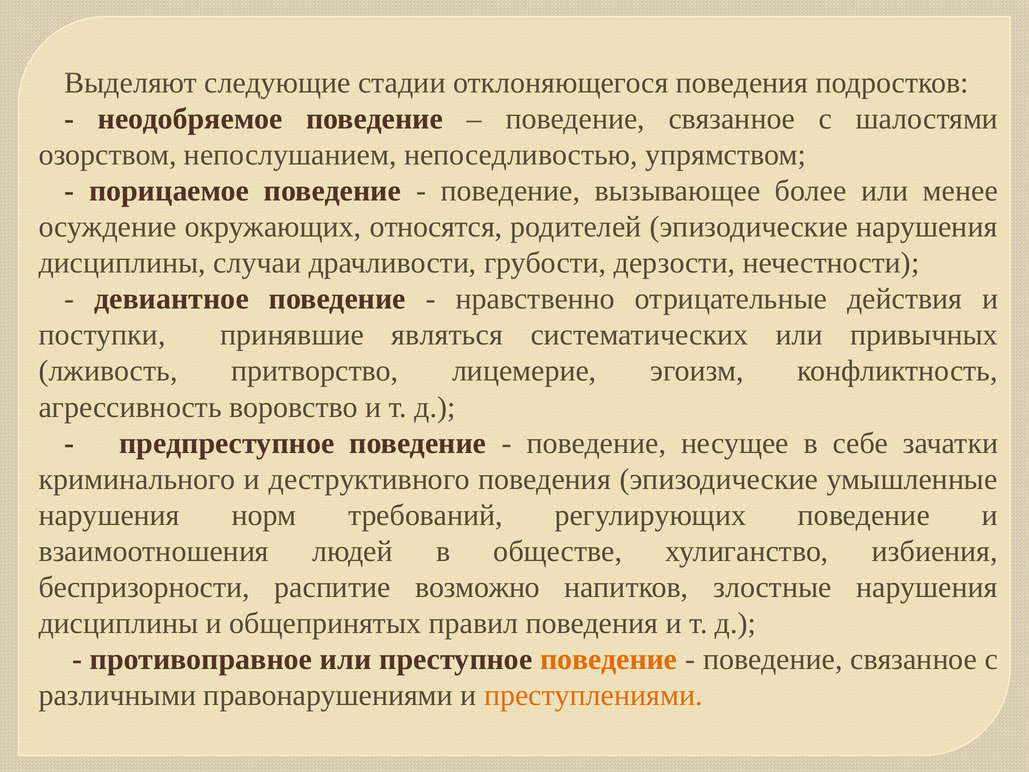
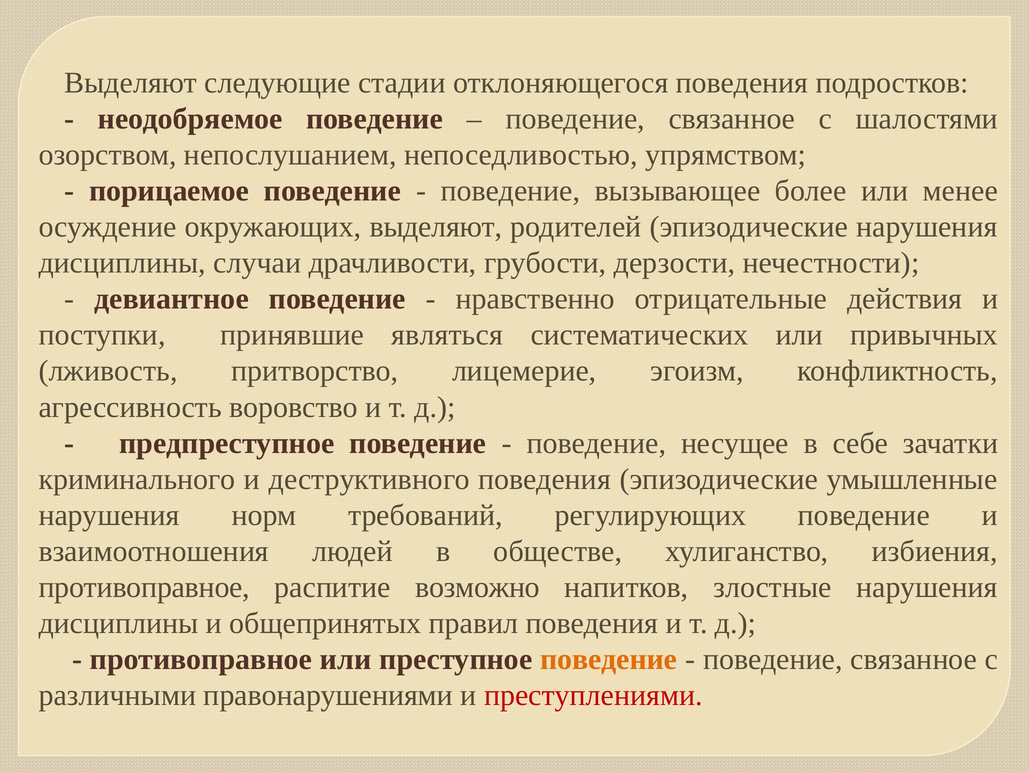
окружающих относятся: относятся -> выделяют (436, 227)
беспризорности: беспризорности -> противоправное (144, 587)
преступлениями colour: orange -> red (593, 695)
